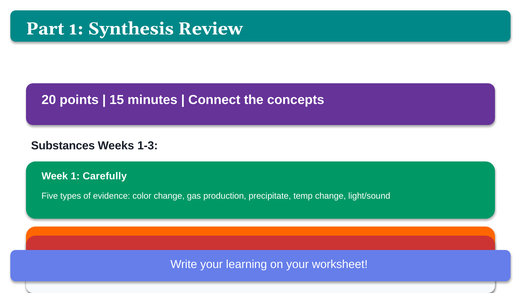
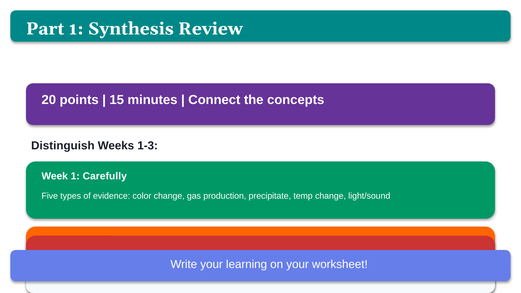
Substances: Substances -> Distinguish (63, 146)
